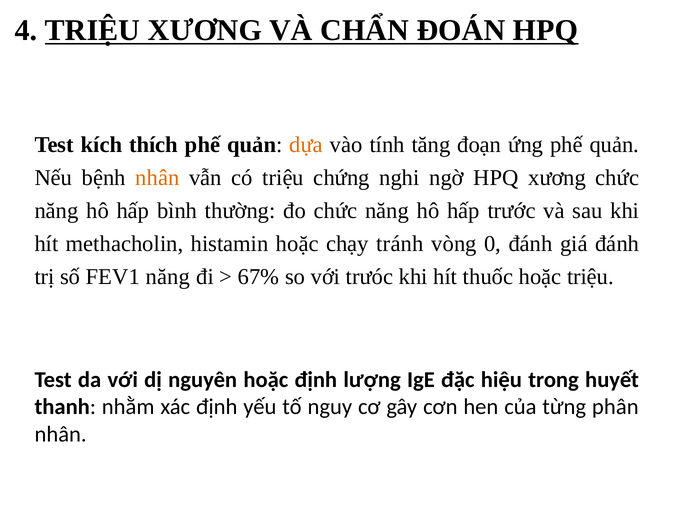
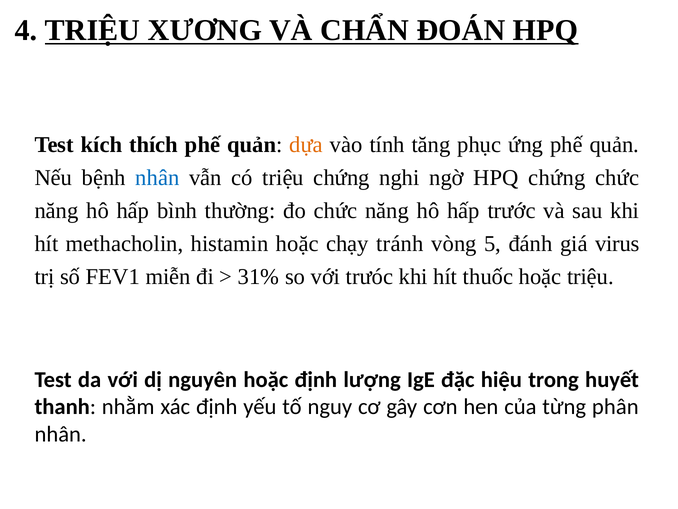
đoạn: đoạn -> phục (479, 145)
nhân colour: orange -> blue (157, 178)
HPQ xương: xương -> chứng (557, 178)
0: 0 -> 5 (493, 244)
giá đánh: đánh -> virus (617, 244)
FEV1 năng: năng -> miễn (168, 277)
67%: 67% -> 31% (259, 277)
